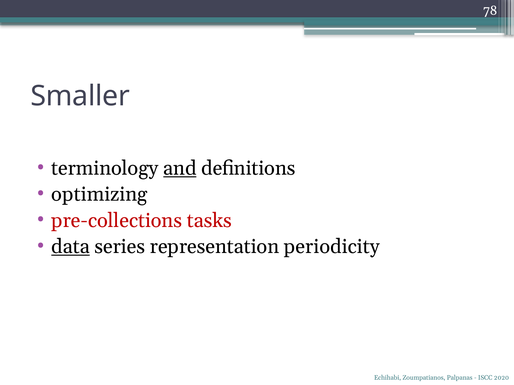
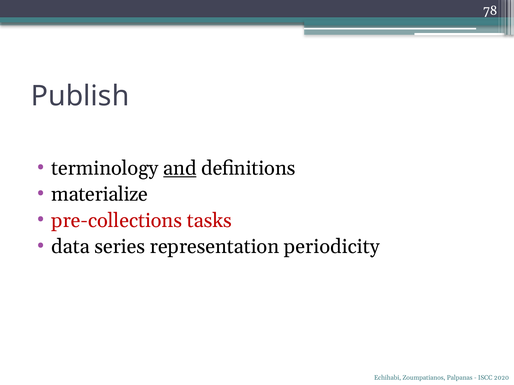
Smaller: Smaller -> Publish (80, 96)
optimizing: optimizing -> materialize (100, 195)
data underline: present -> none (71, 247)
